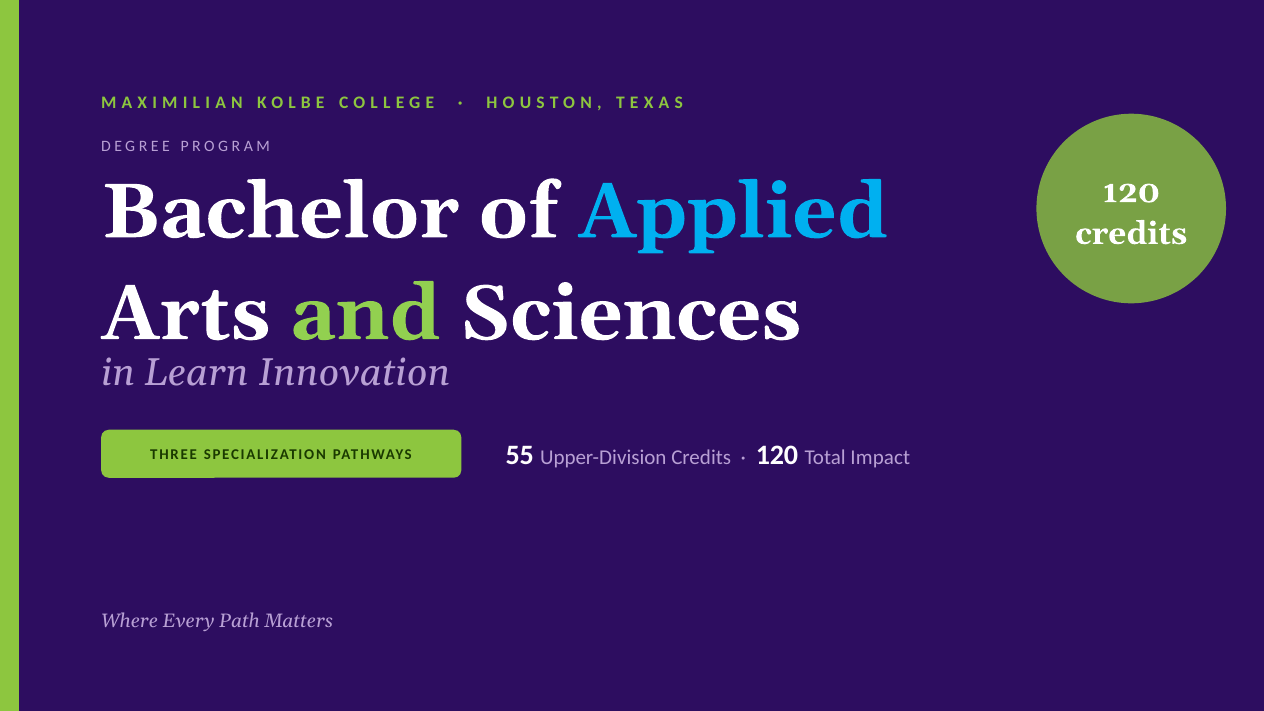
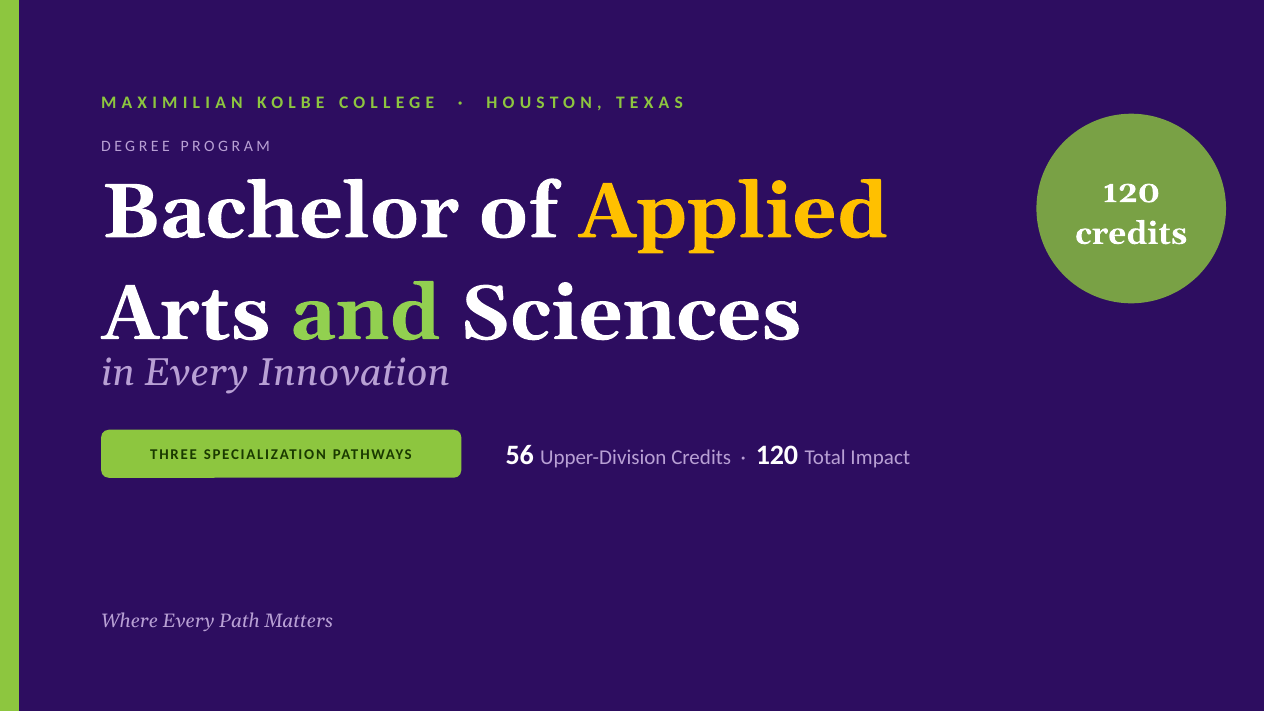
Applied colour: light blue -> yellow (733, 212)
in Learn: Learn -> Every (197, 372)
55: 55 -> 56 (520, 456)
